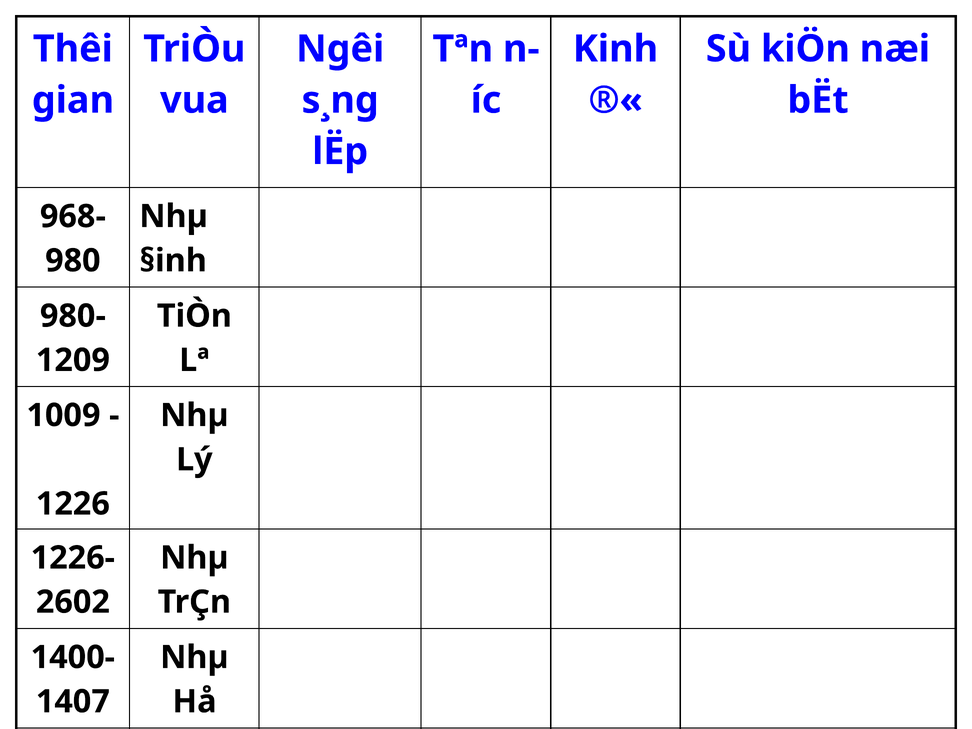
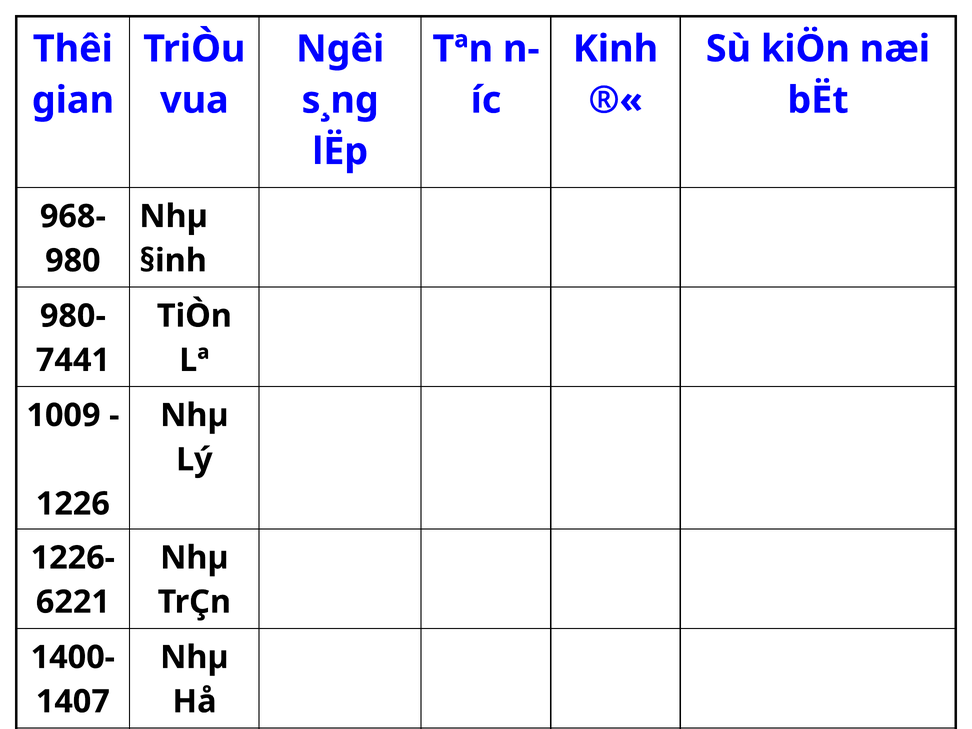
1209: 1209 -> 7441 (73, 360)
2602: 2602 -> 6221 (73, 602)
